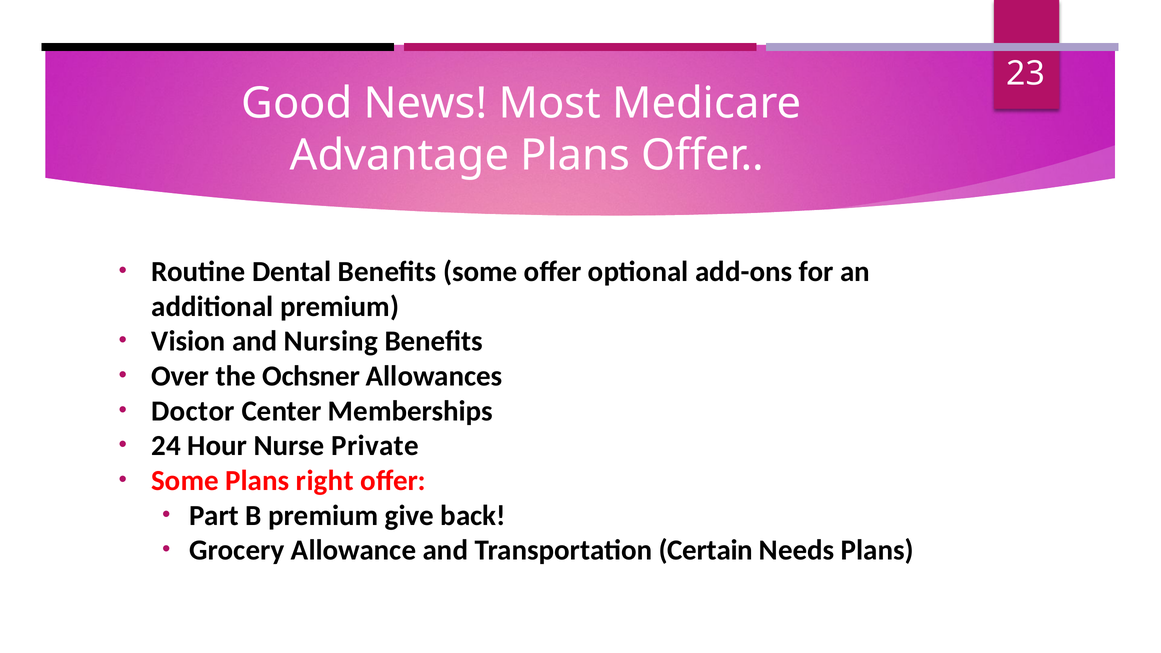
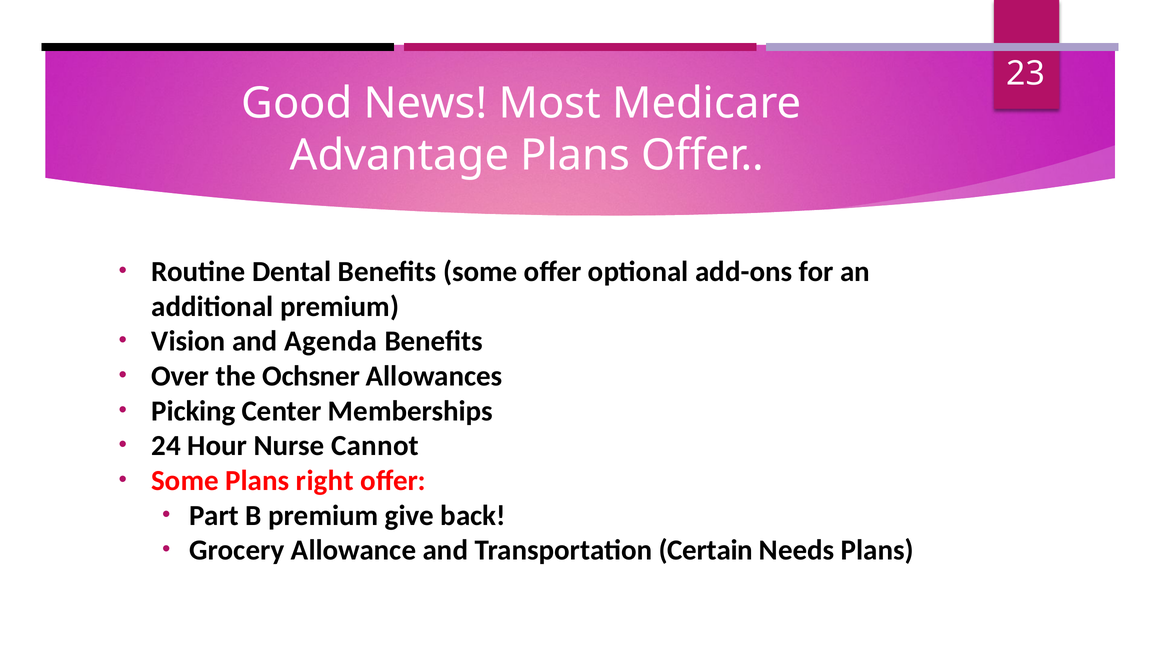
Nursing: Nursing -> Agenda (331, 341)
Doctor: Doctor -> Picking (193, 411)
Private: Private -> Cannot (375, 446)
